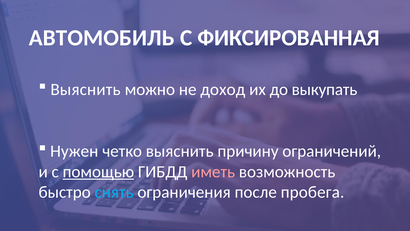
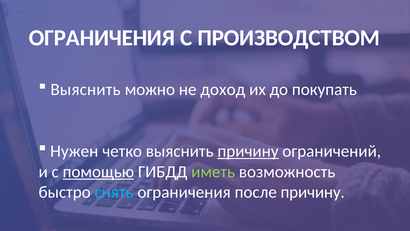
АВТОМОБИЛЬ: АВТОМОБИЛЬ -> ОГРАНИЧЕНИЯ (102, 38)
ФИКСИРОВАННАЯ: ФИКСИРОВАННАЯ -> ПРОИЗВОДСТВОМ (289, 38)
выкупать: выкупать -> покупать (324, 90)
причину underline: none -> present (248, 151)
иметь colour: pink -> light green (213, 172)
после пробега: пробега -> причину (313, 192)
